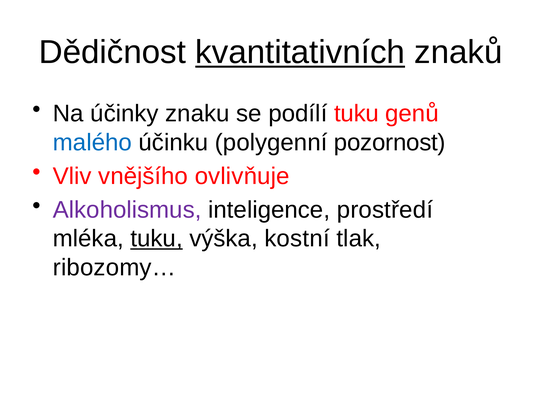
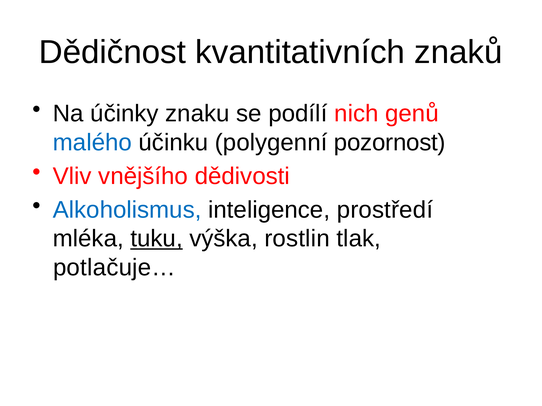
kvantitativních underline: present -> none (300, 52)
podílí tuku: tuku -> nich (356, 114)
ovlivňuje: ovlivňuje -> dědivosti (242, 176)
Alkoholismus colour: purple -> blue (127, 210)
kostní: kostní -> rostlin (297, 239)
ribozomy…: ribozomy… -> potlačuje… (114, 268)
